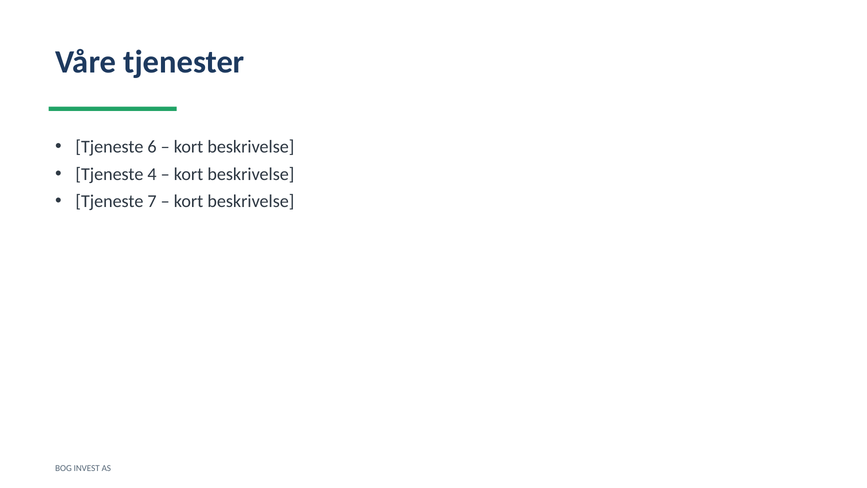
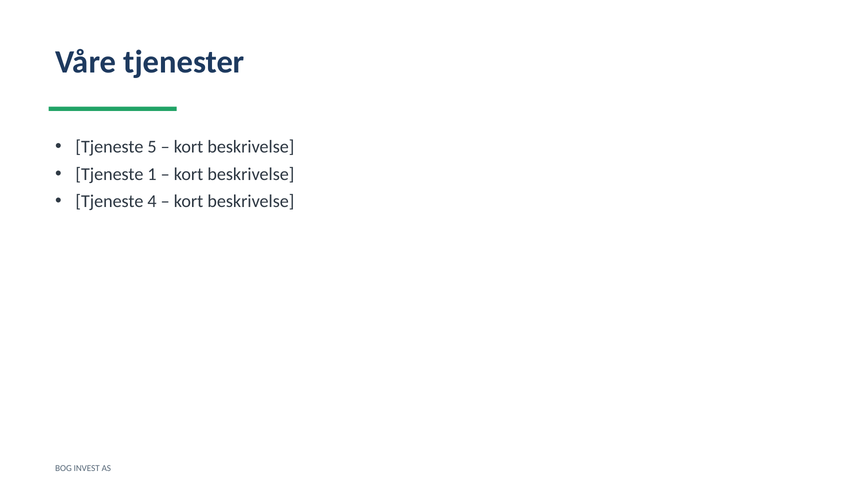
6: 6 -> 5 (152, 147)
4: 4 -> 1 (152, 174)
7: 7 -> 4 (152, 201)
